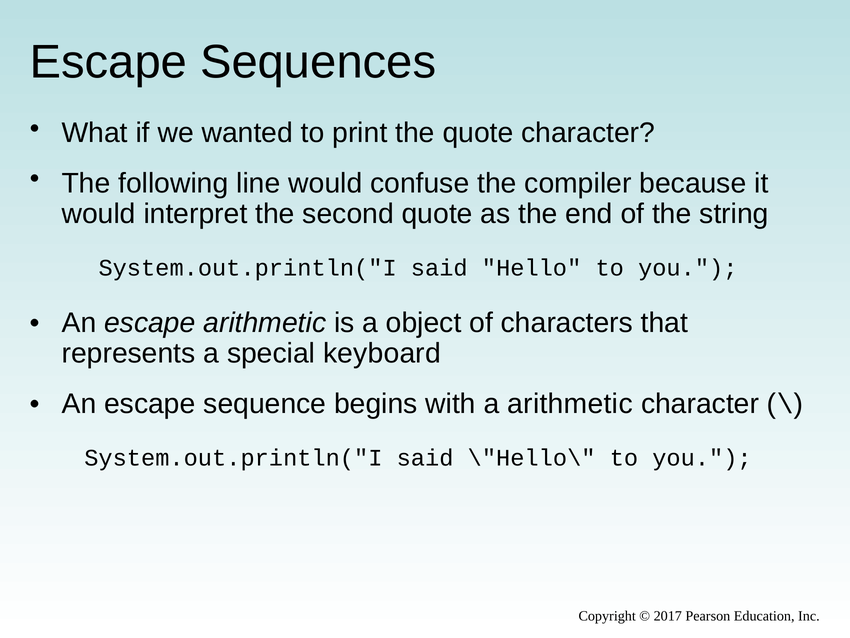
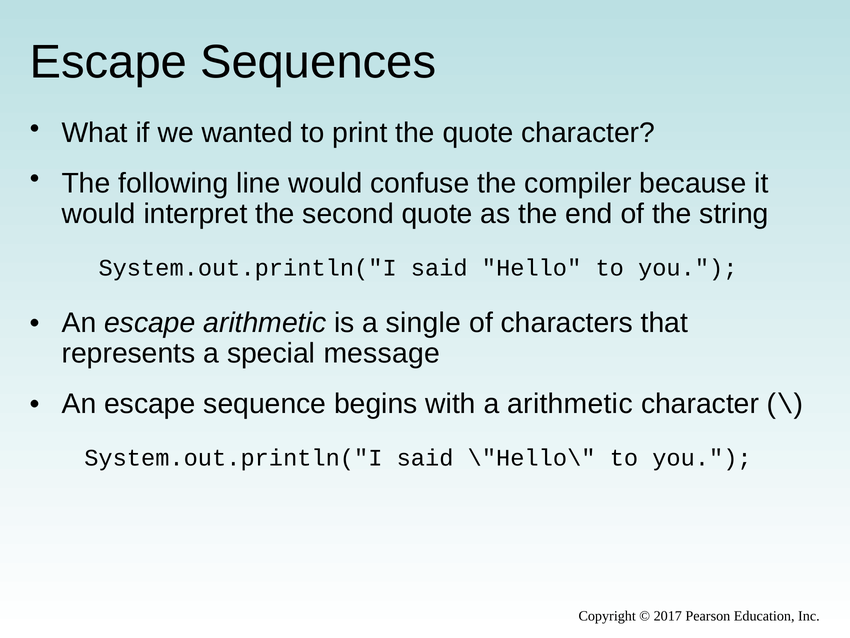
object: object -> single (424, 323)
keyboard: keyboard -> message (382, 353)
